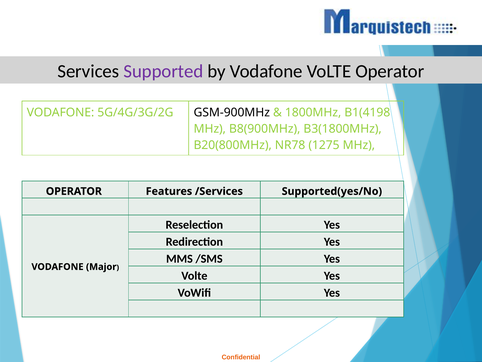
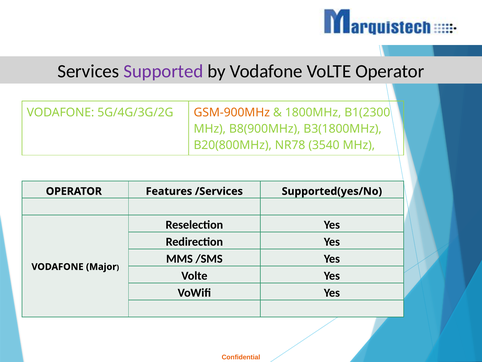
GSM-900MHz colour: black -> orange (232, 112)
B1(4198: B1(4198 -> B1(2300 (367, 112)
1275: 1275 -> 3540 (324, 145)
